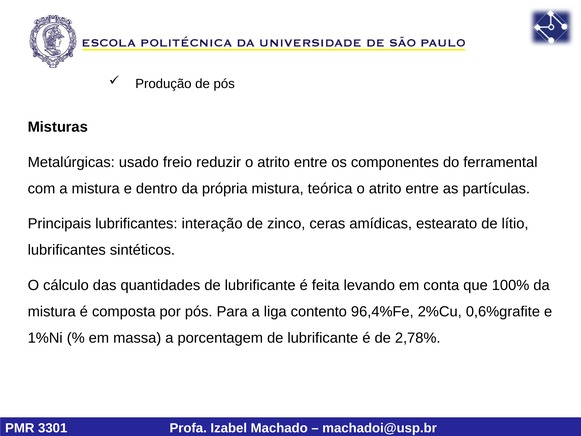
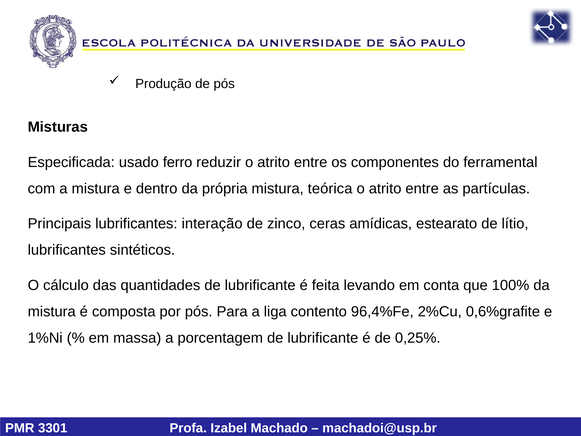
Metalúrgicas: Metalúrgicas -> Especificada (71, 162)
freio: freio -> ferro (178, 162)
2,78%: 2,78% -> 0,25% (418, 338)
